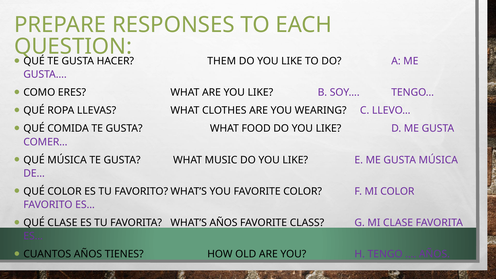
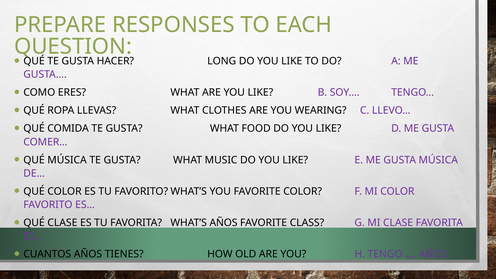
THEM: THEM -> LONG (222, 61)
